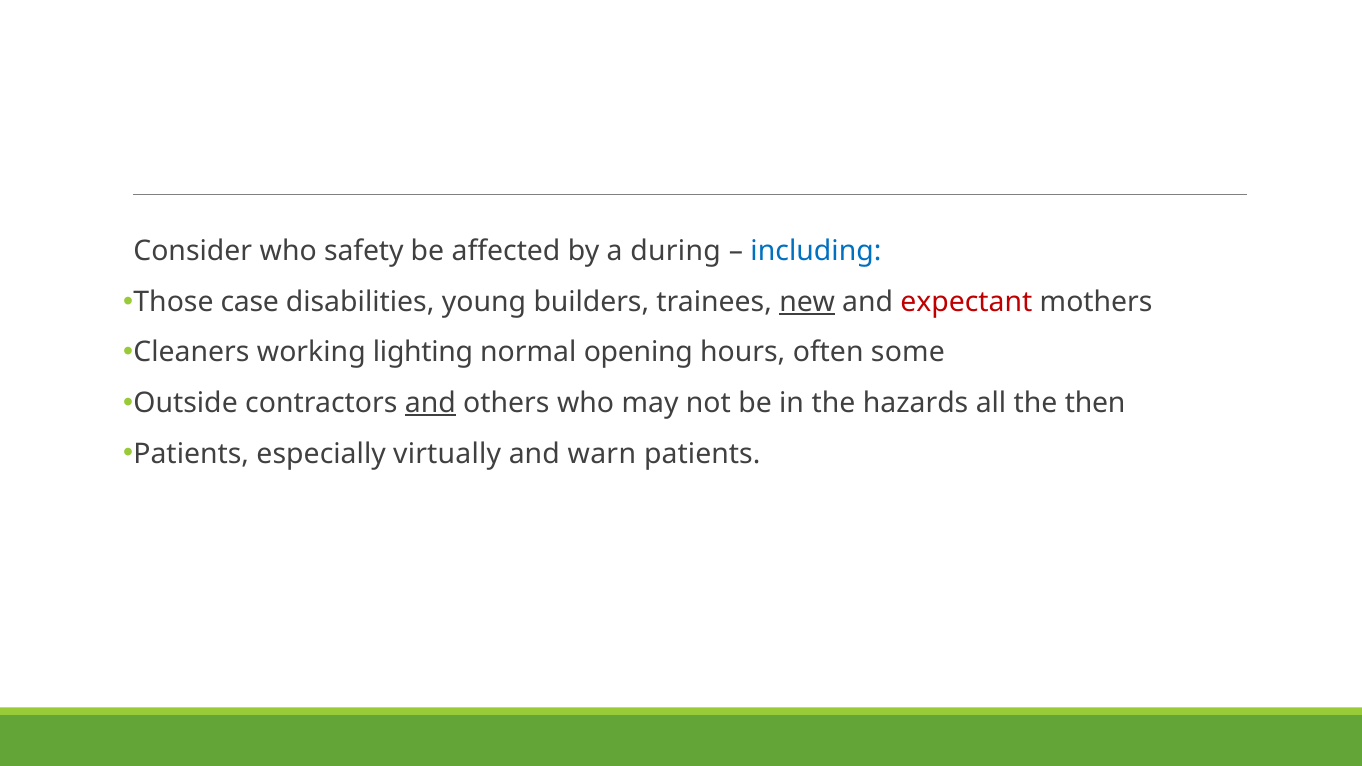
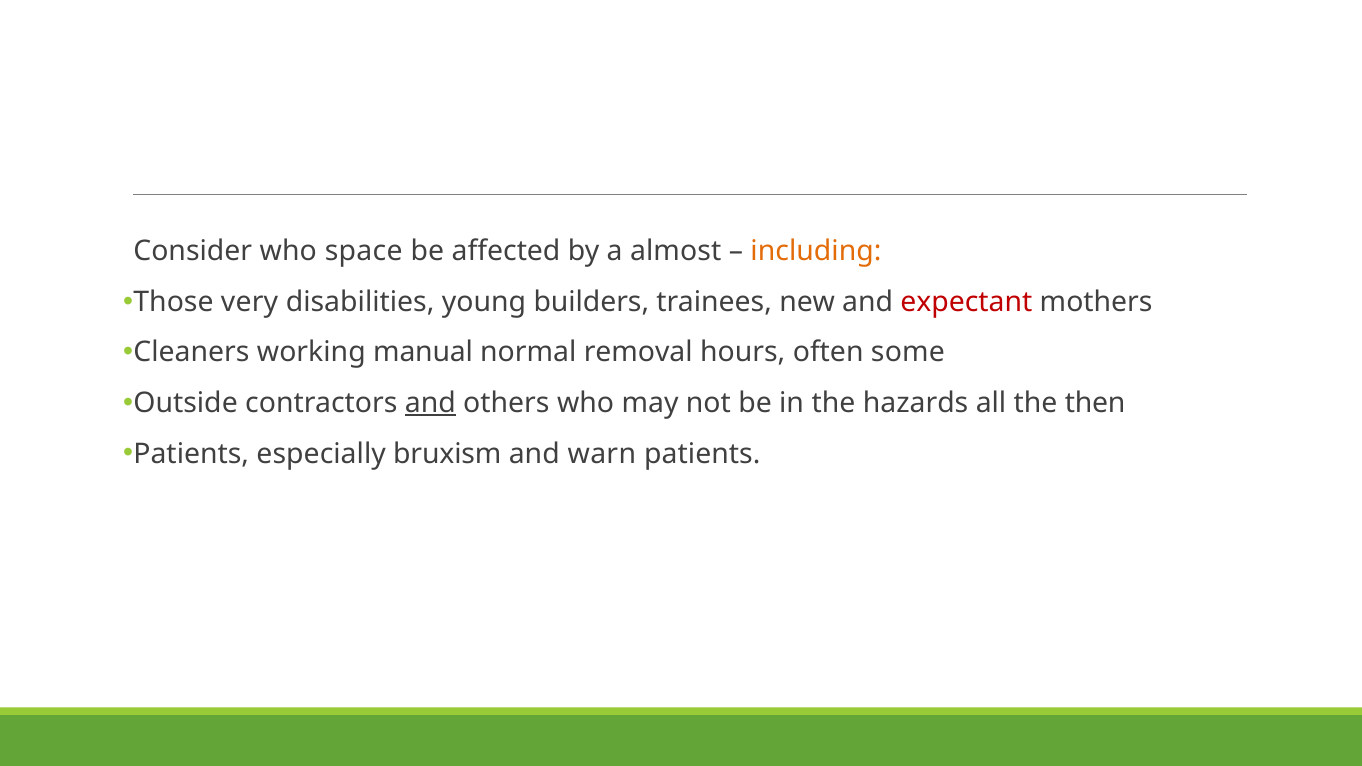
safety: safety -> space (364, 252)
during: during -> almost (676, 252)
including colour: blue -> orange (816, 252)
case: case -> very (250, 302)
new underline: present -> none (807, 302)
lighting: lighting -> manual (423, 353)
opening: opening -> removal (638, 353)
virtually: virtually -> bruxism (447, 454)
